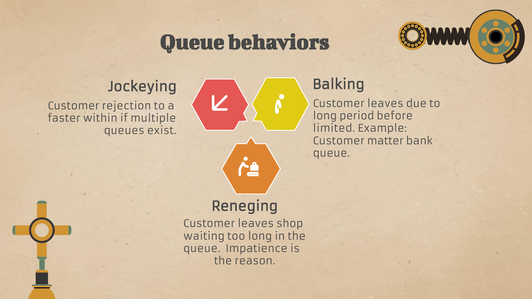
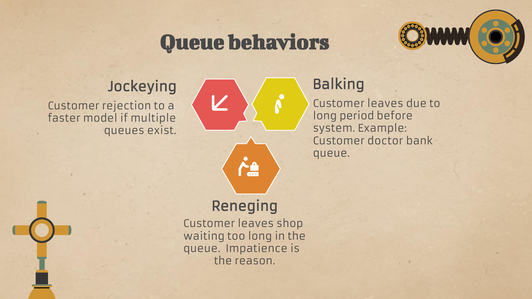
within: within -> model (100, 118)
limited: limited -> system (334, 129)
matter: matter -> doctor (385, 141)
